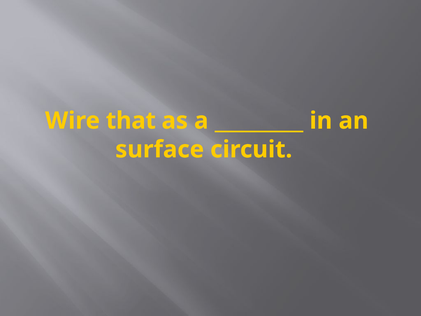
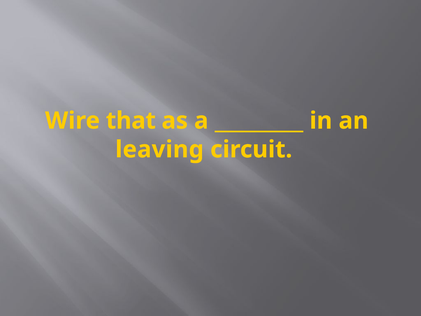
surface: surface -> leaving (160, 149)
